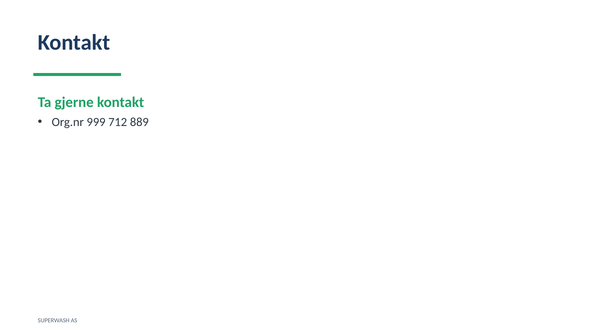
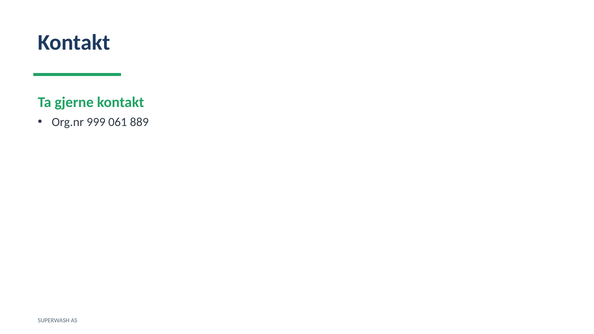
712: 712 -> 061 (118, 122)
